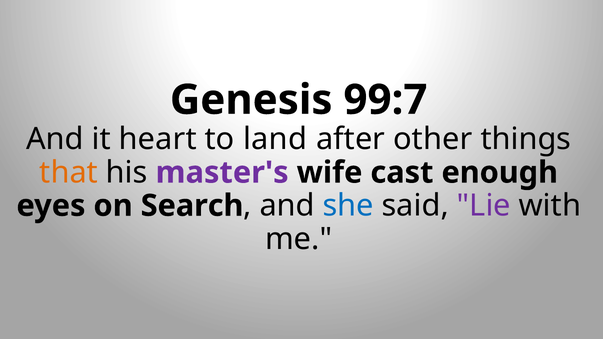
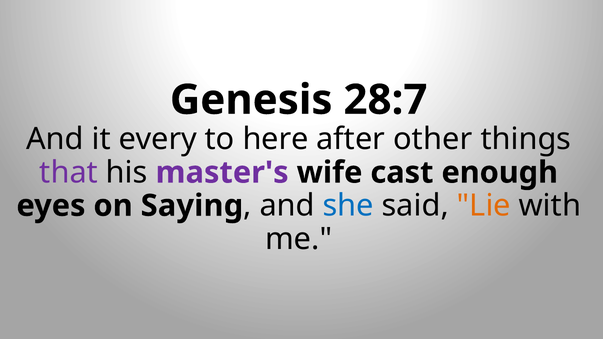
99:7: 99:7 -> 28:7 (385, 100)
heart: heart -> every (158, 139)
land: land -> here (275, 139)
that colour: orange -> purple (69, 173)
Search: Search -> Saying (192, 206)
Lie colour: purple -> orange (484, 206)
